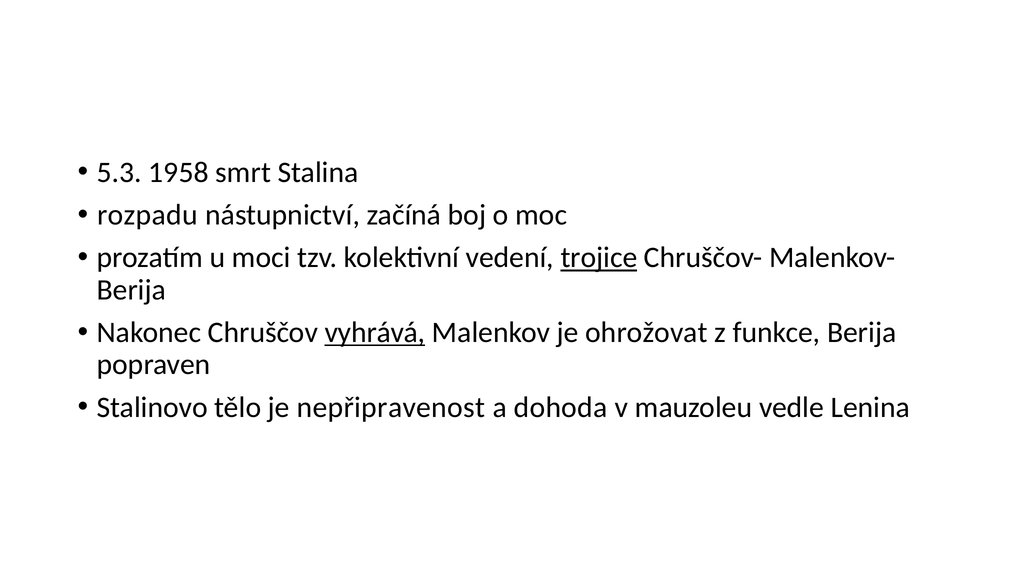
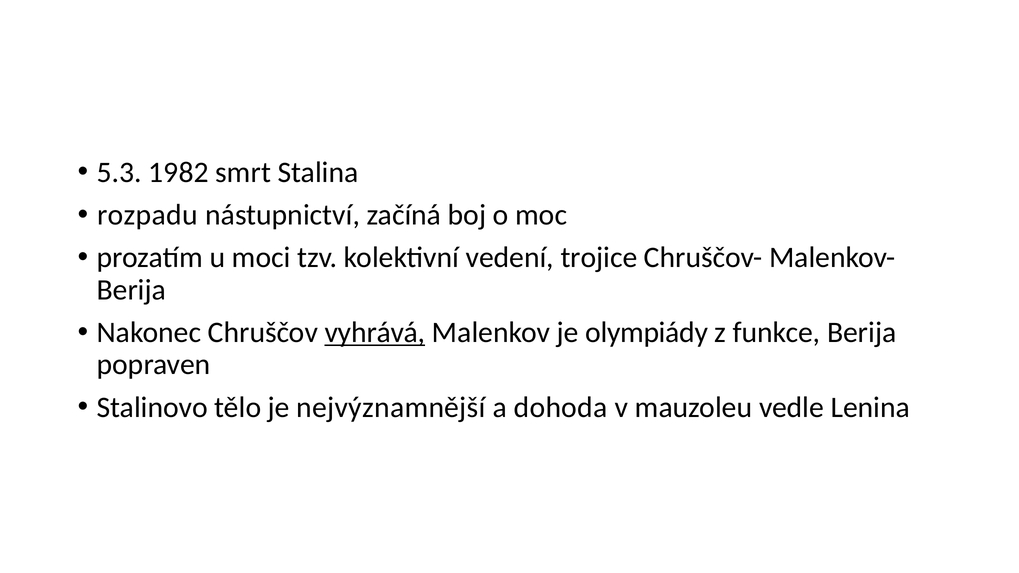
1958: 1958 -> 1982 (179, 172)
trojice underline: present -> none (599, 258)
ohrožovat: ohrožovat -> olympiády (647, 333)
nepřipravenost: nepřipravenost -> nejvýznamnější (391, 407)
